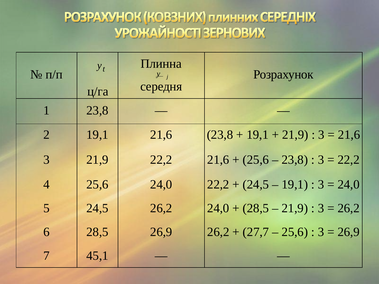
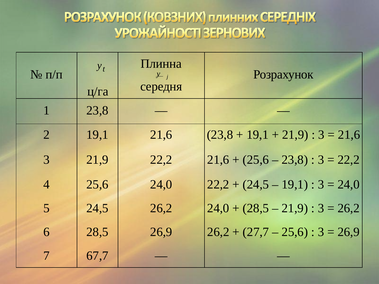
45,1: 45,1 -> 67,7 (97, 256)
